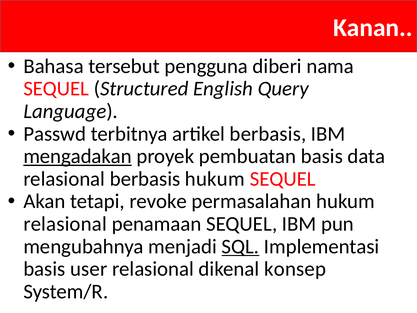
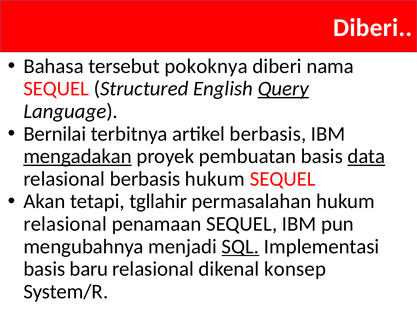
Kanan: Kanan -> Diberi (373, 28)
pengguna: pengguna -> pokoknya (206, 66)
Query underline: none -> present (283, 89)
Passwd: Passwd -> Bernilai (55, 134)
data underline: none -> present (366, 156)
revoke: revoke -> tgllahir (158, 201)
user: user -> baru (89, 269)
